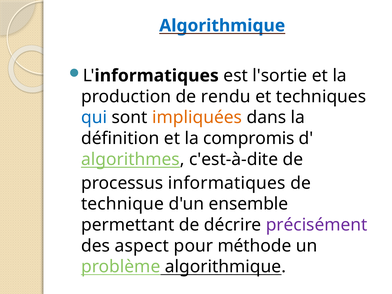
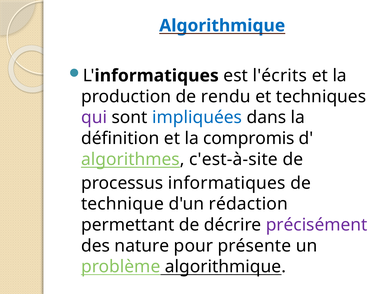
l'sortie: l'sortie -> l'écrits (280, 76)
qui colour: blue -> purple (94, 117)
impliquées colour: orange -> blue (197, 117)
c'est-à-dite: c'est-à-dite -> c'est-à-site (234, 159)
ensemble: ensemble -> rédaction (248, 204)
aspect: aspect -> nature (142, 246)
méthode: méthode -> présente (254, 246)
